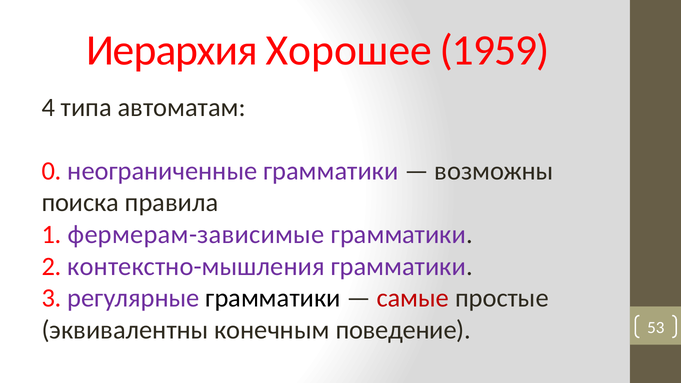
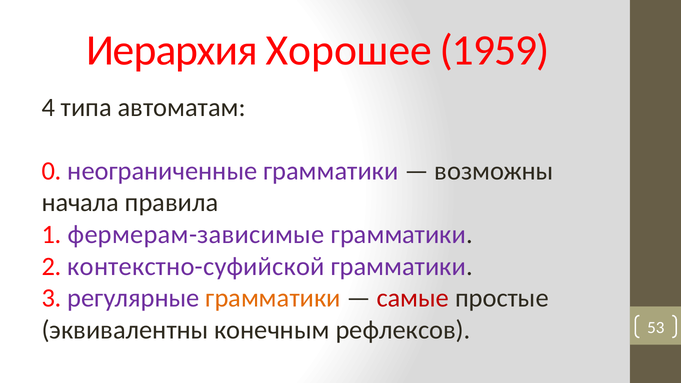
поиска: поиска -> начала (80, 203)
контекстно-мышления: контекстно-мышления -> контекстно-суфийской (196, 266)
грамматики colour: black -> orange (273, 298)
поведение: поведение -> рефлексов (403, 330)
